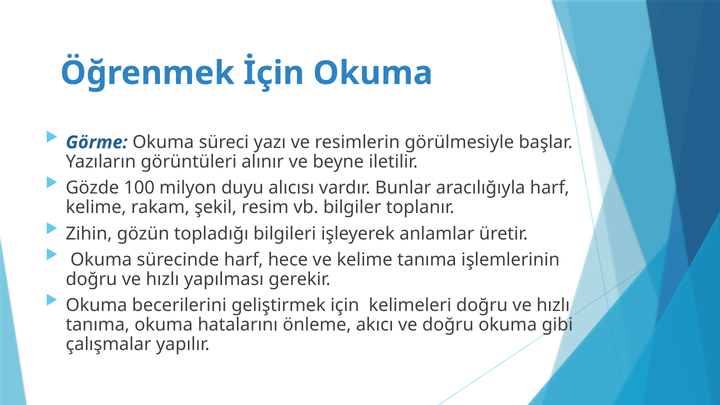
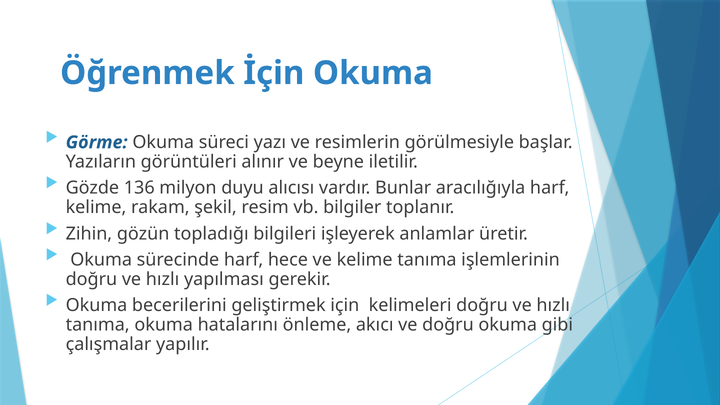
100: 100 -> 136 (139, 188)
